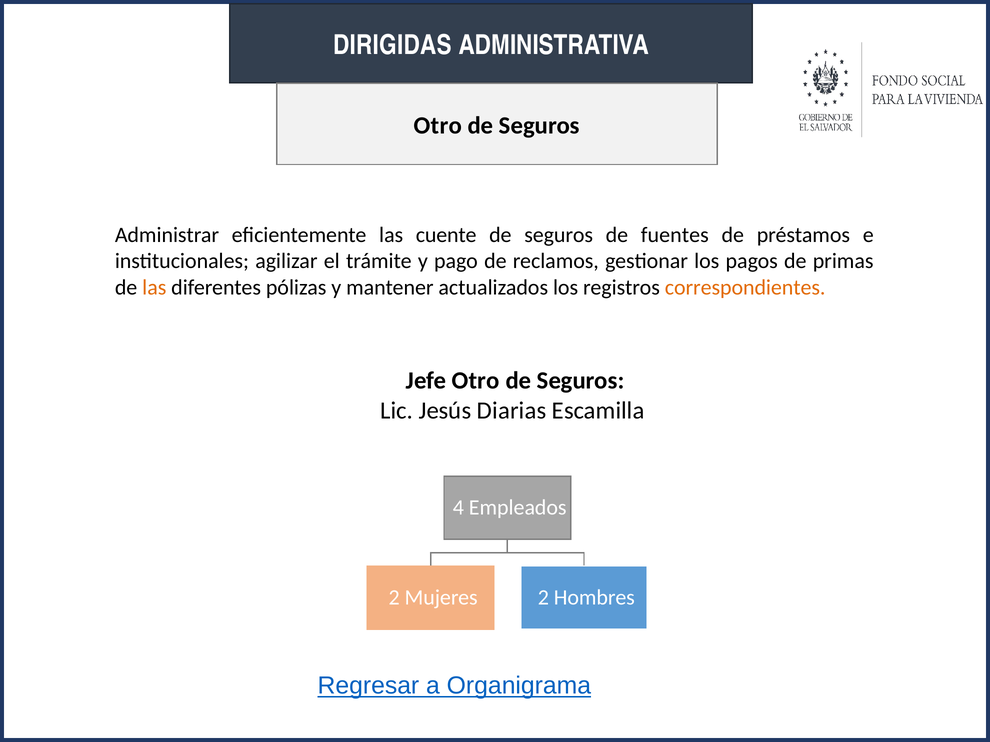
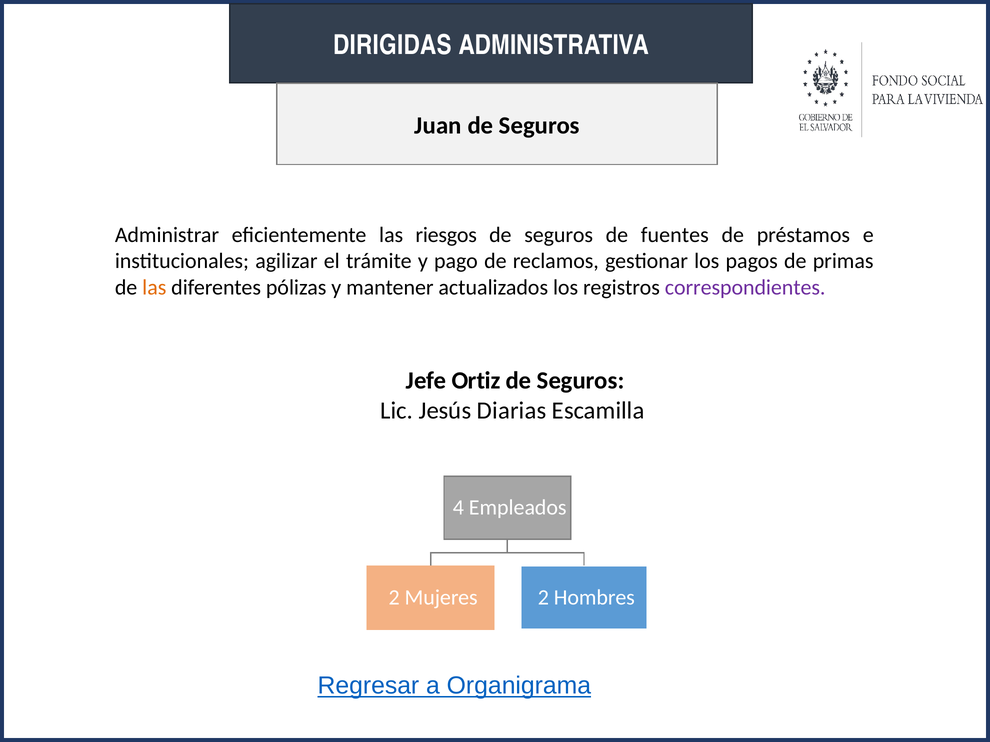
Otro: Otro -> Juan (438, 126)
cuente: cuente -> riesgos (446, 235)
correspondientes colour: orange -> purple (745, 288)
Jefe Otro: Otro -> Ortiz (476, 381)
